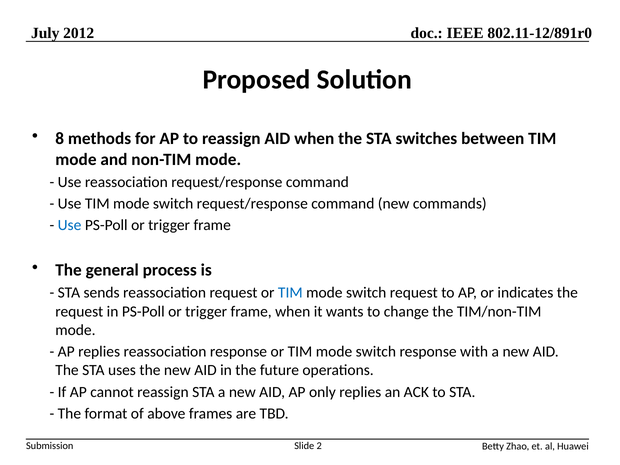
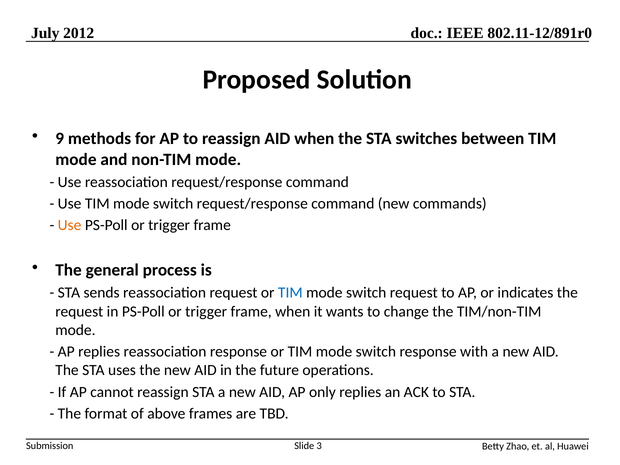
8: 8 -> 9 (60, 139)
Use colour: blue -> orange (70, 225)
2: 2 -> 3 (319, 446)
